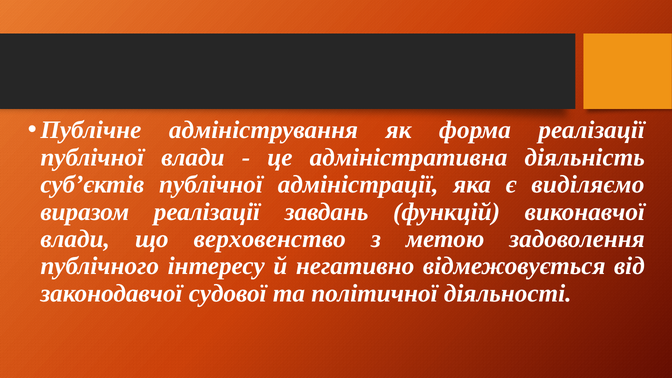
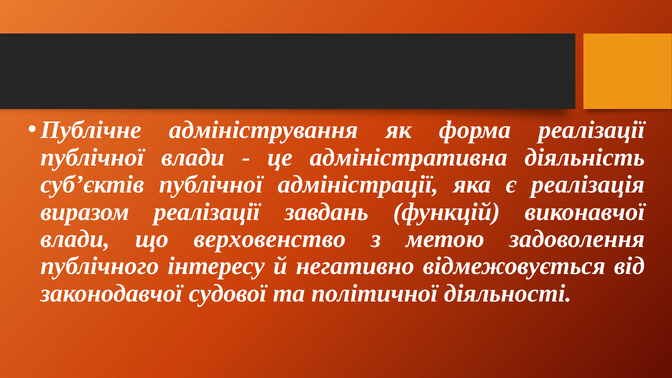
виділяємо: виділяємо -> реалізація (588, 184)
